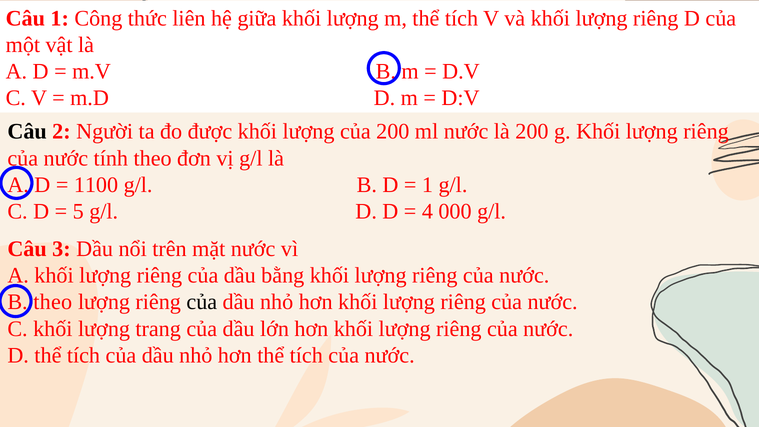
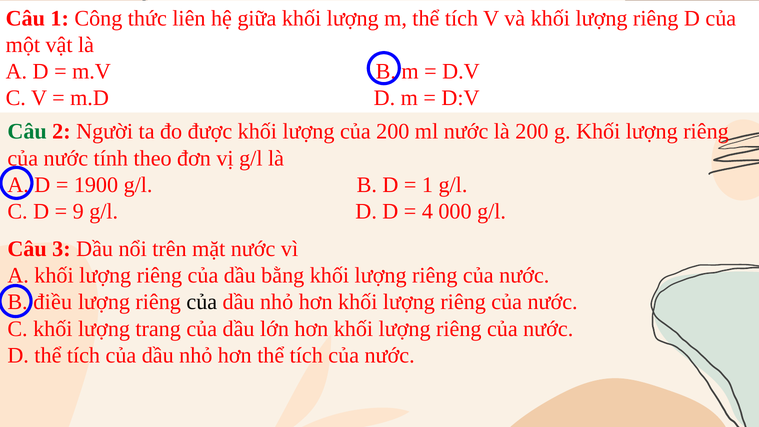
Câu colour: black -> green (27, 132)
1100: 1100 -> 1900 (96, 185)
5: 5 -> 9 (78, 211)
theo: theo -> điều (53, 302)
